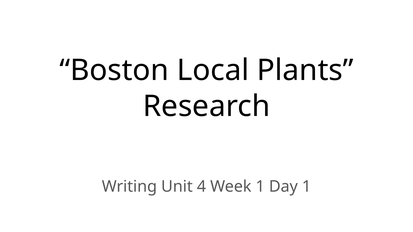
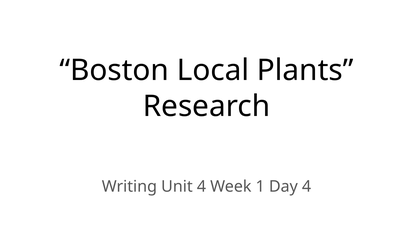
Day 1: 1 -> 4 (307, 187)
